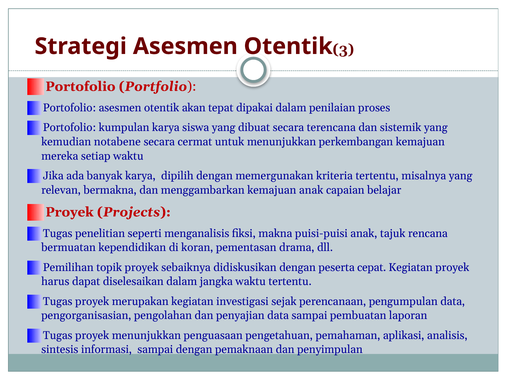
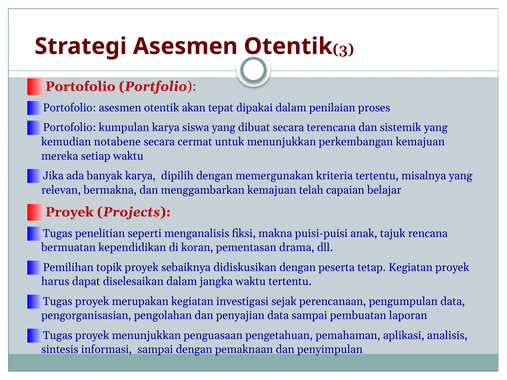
kemajuan anak: anak -> telah (311, 190)
cepat: cepat -> tetap (372, 268)
